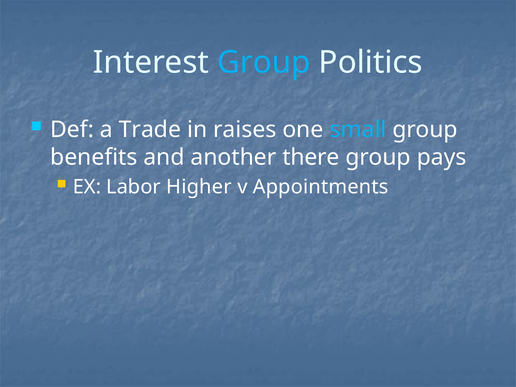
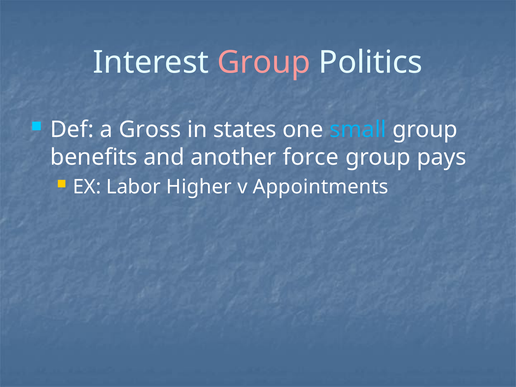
Group colour: light blue -> pink (264, 62)
Trade: Trade -> Gross (150, 130)
raises: raises -> states (245, 130)
there: there -> force (311, 157)
